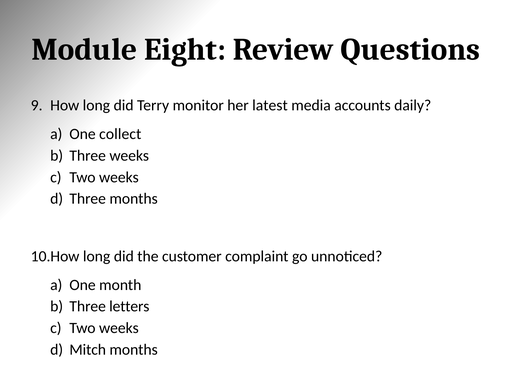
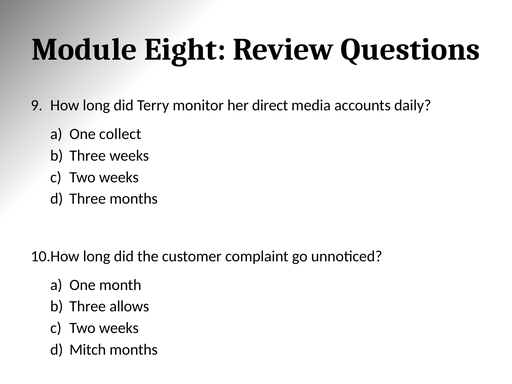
latest: latest -> direct (270, 105)
letters: letters -> allows (129, 306)
